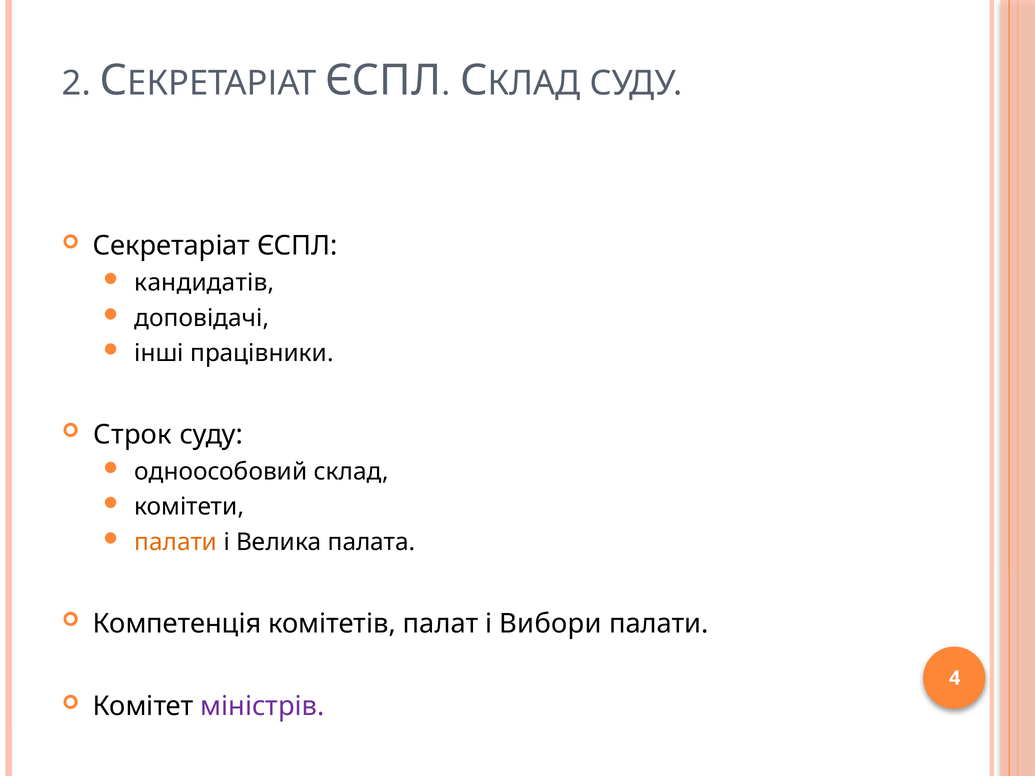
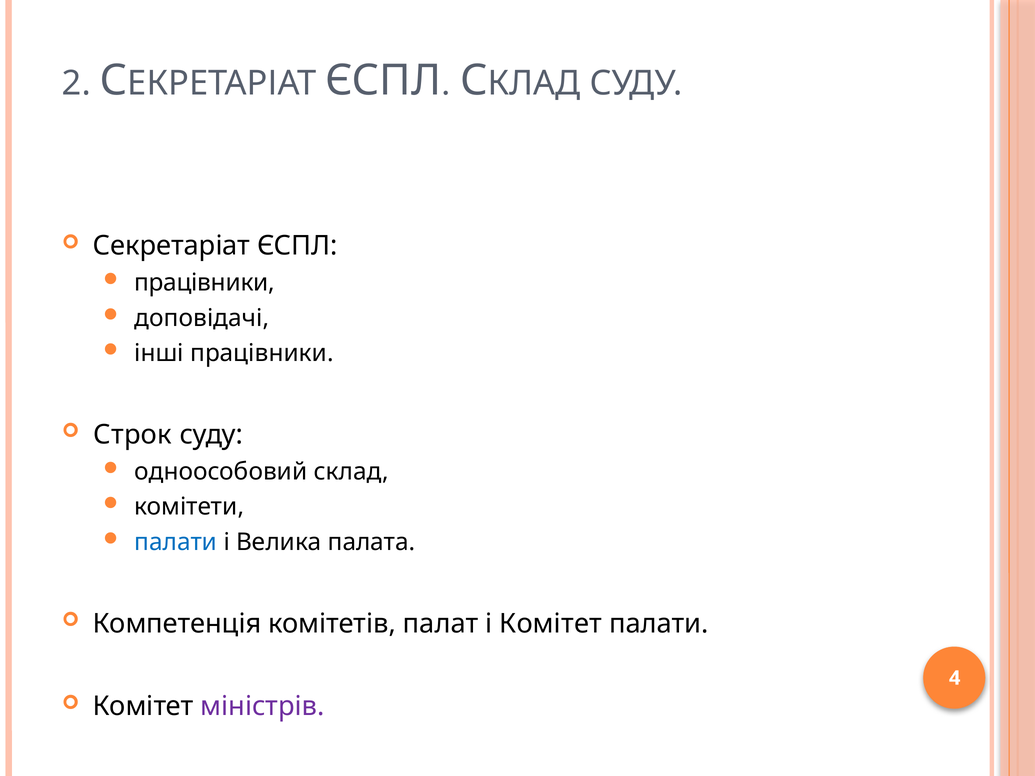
кандидатів: кандидатів -> працівники (205, 283)
палати colour: orange -> blue (176, 542)
і Вибори: Вибори -> Комітет (551, 624)
